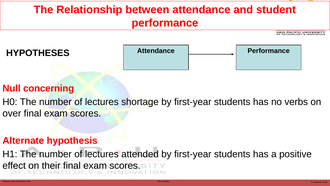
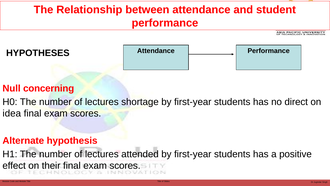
verbs: verbs -> direct (296, 102)
over: over -> idea (12, 113)
